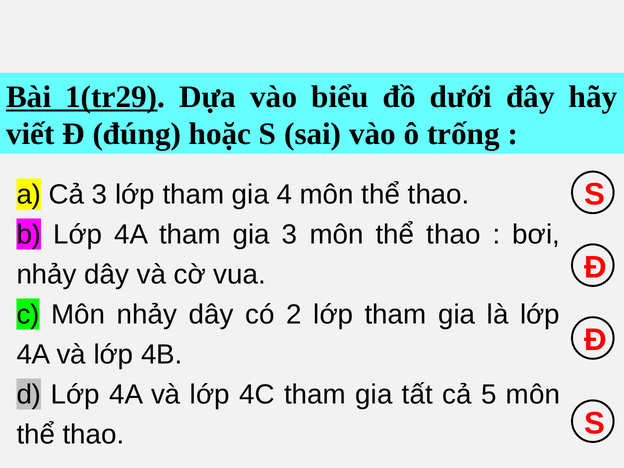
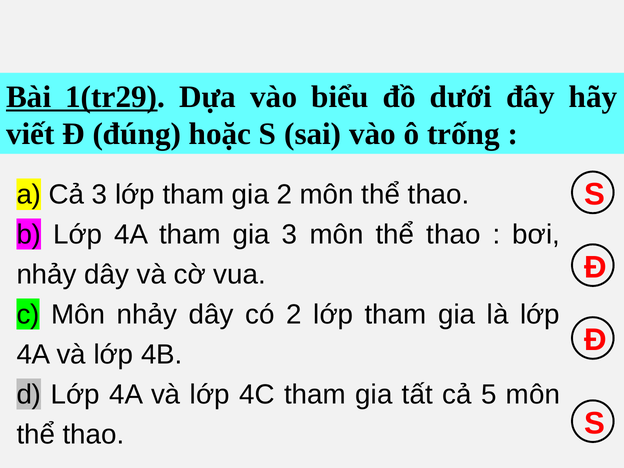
gia 4: 4 -> 2 (284, 195)
